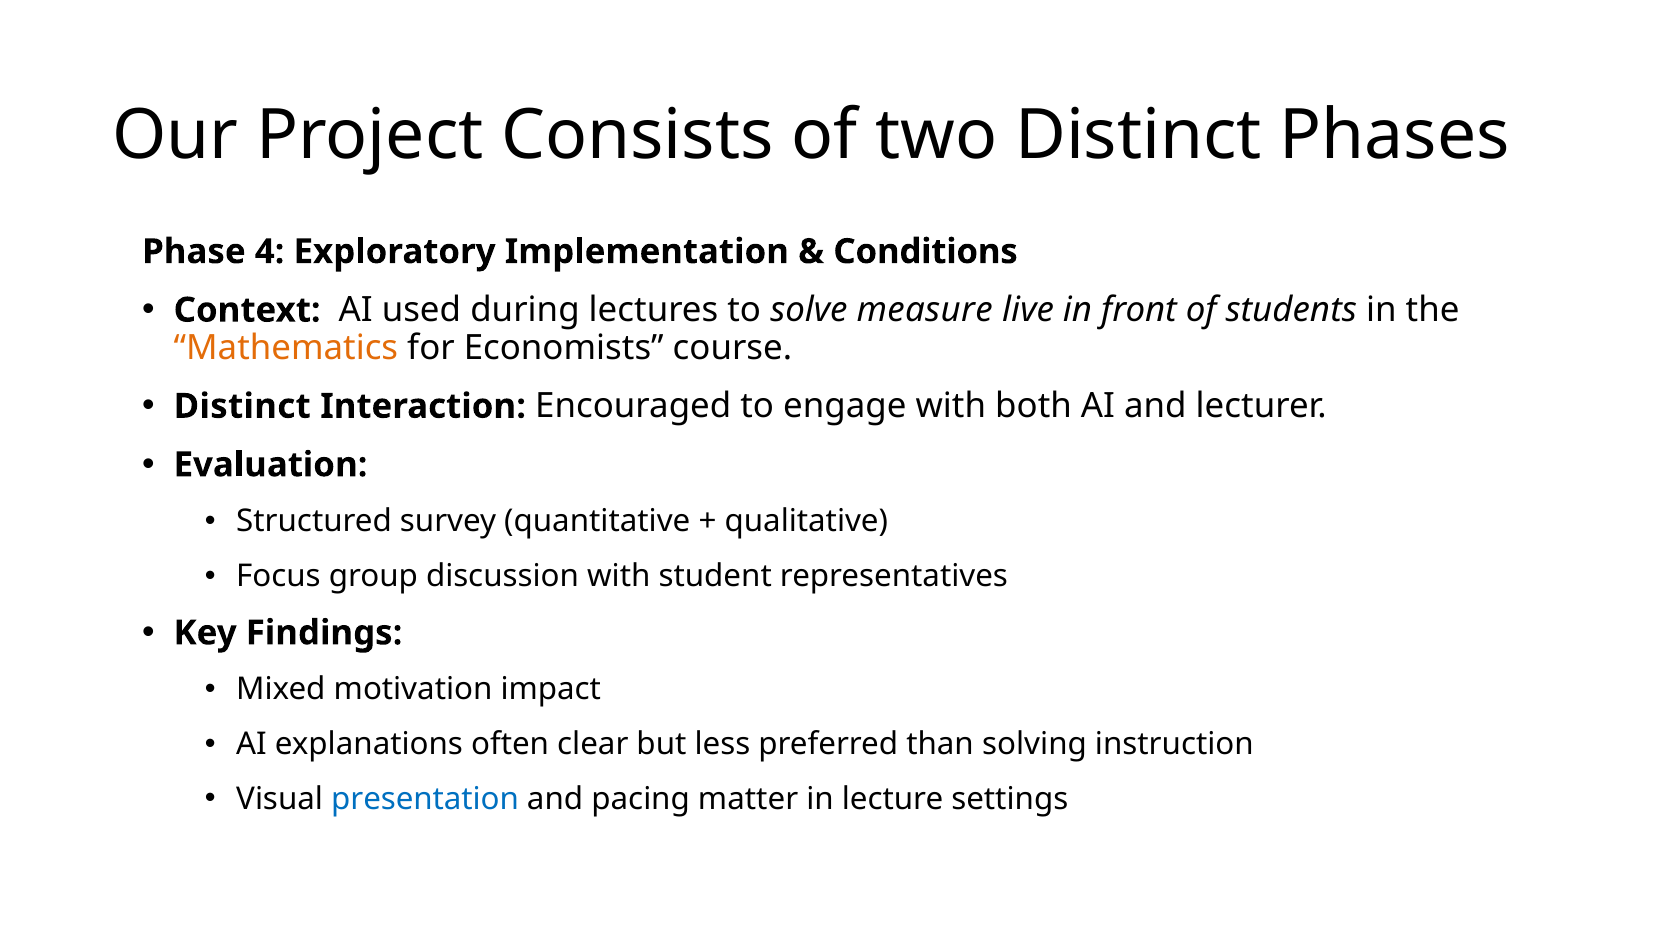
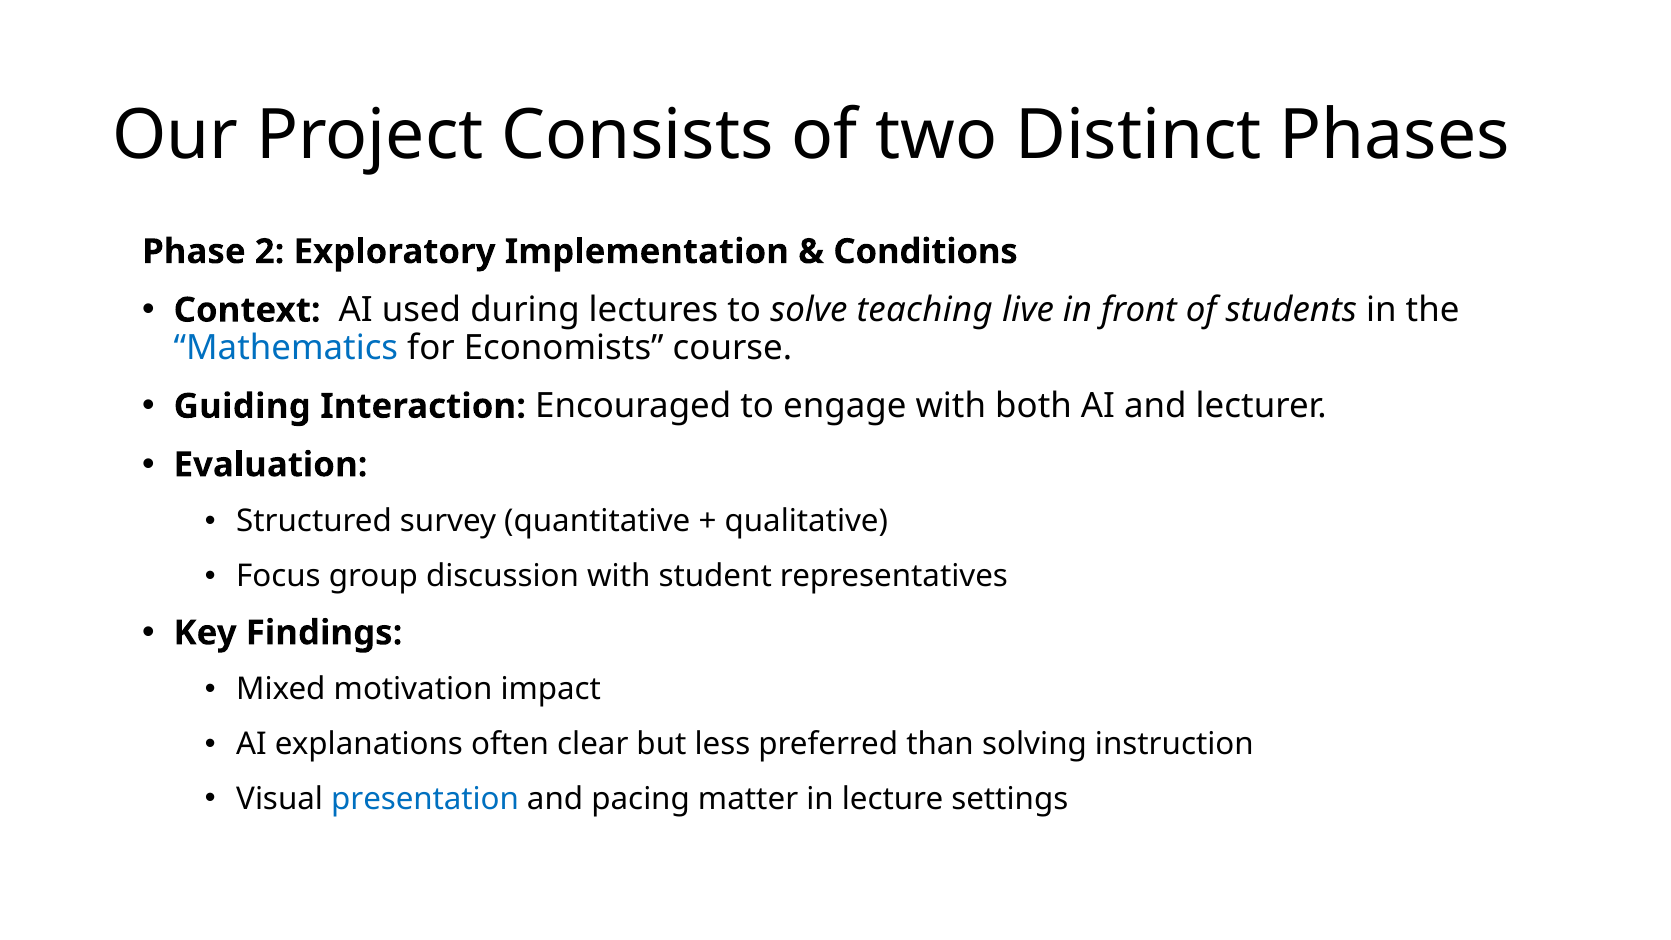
4: 4 -> 2 (270, 252)
measure: measure -> teaching (925, 310)
Mathematics colour: orange -> blue (286, 348)
Distinct: Distinct -> Guiding (242, 406)
